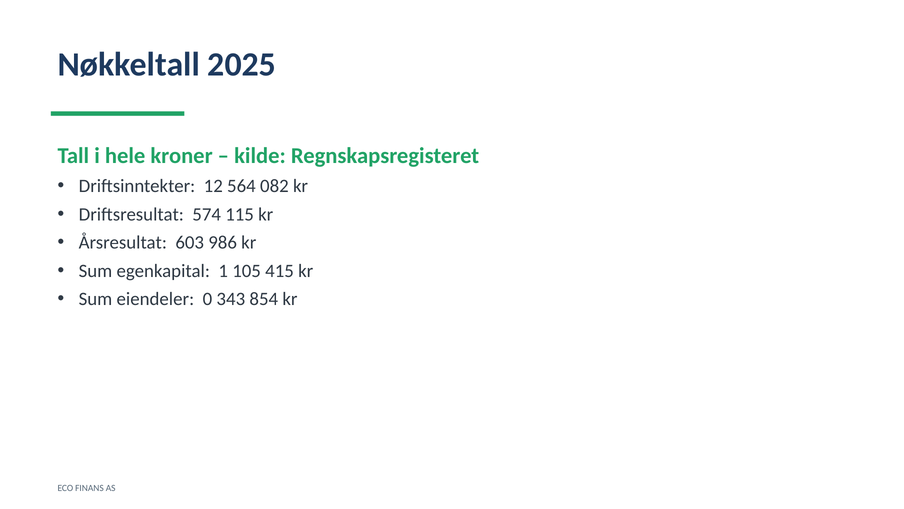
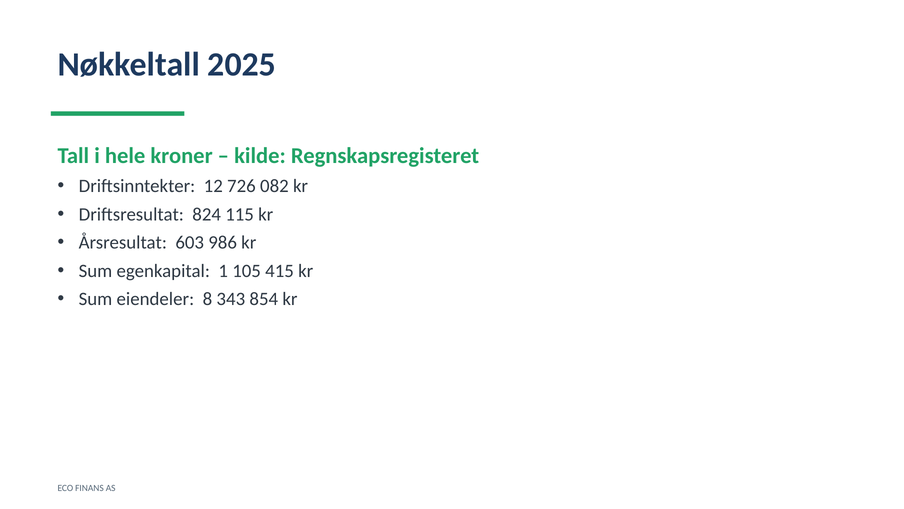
564: 564 -> 726 (241, 186)
574: 574 -> 824 (207, 214)
0: 0 -> 8 (207, 299)
